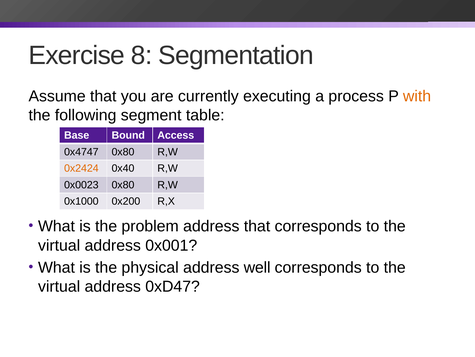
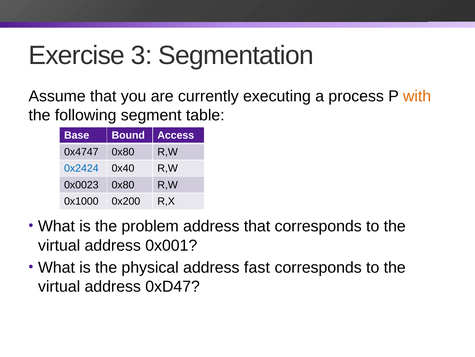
8: 8 -> 3 (142, 55)
0x2424 colour: orange -> blue (81, 168)
well: well -> fast (257, 267)
